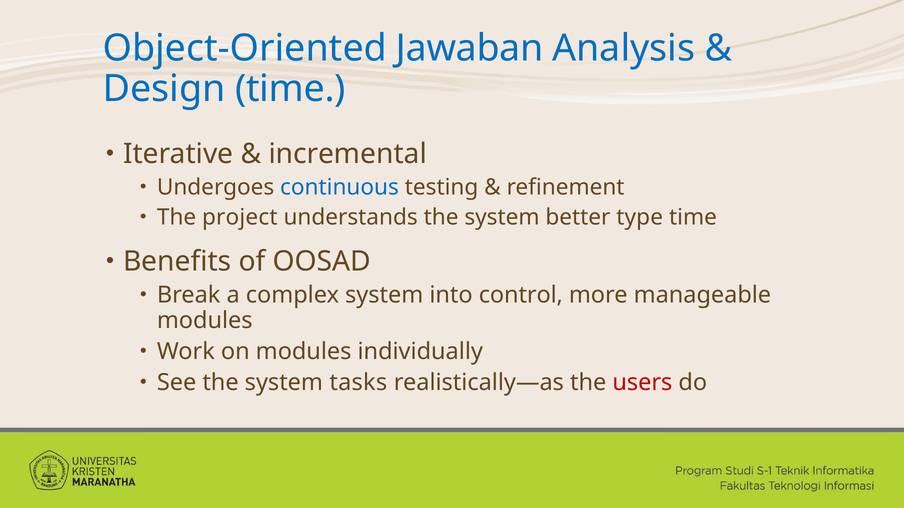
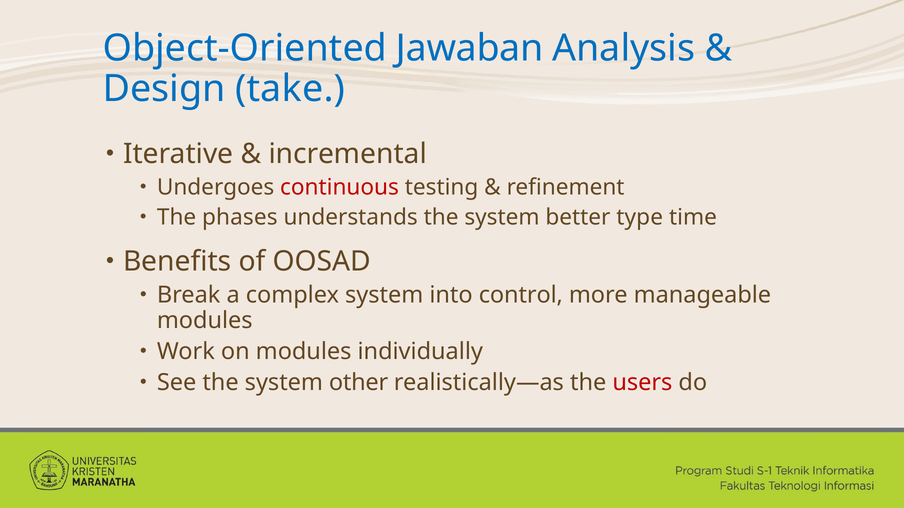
Design time: time -> take (290, 89)
continuous colour: blue -> red (339, 187)
project: project -> phases (240, 217)
tasks: tasks -> other (359, 383)
